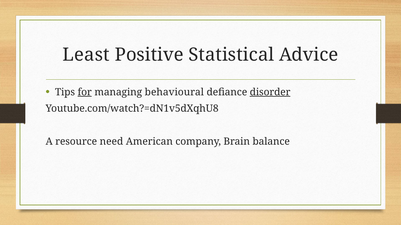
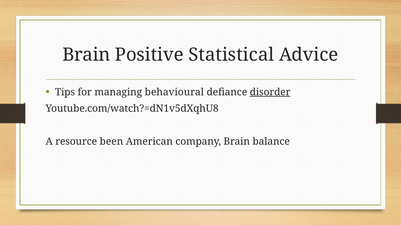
Least: Least -> Brain (86, 55)
for underline: present -> none (85, 92)
need: need -> been (111, 142)
